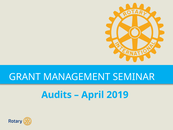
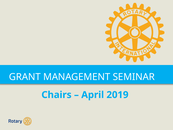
Audits: Audits -> Chairs (56, 95)
